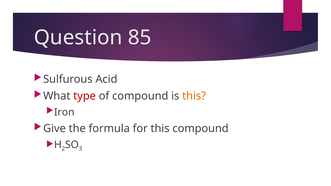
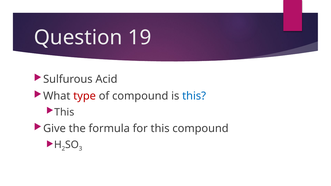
85: 85 -> 19 (140, 37)
this colour: orange -> blue (194, 96)
Iron: Iron -> This (64, 112)
